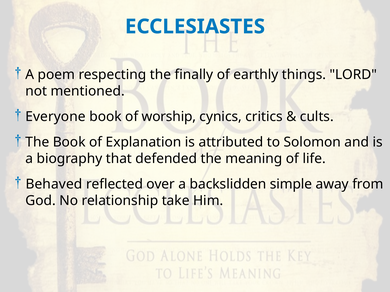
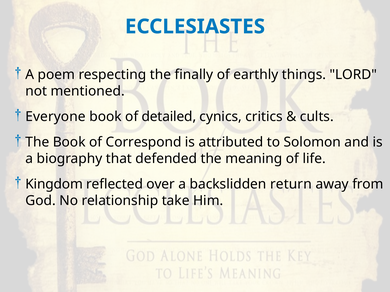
worship: worship -> detailed (169, 117)
Explanation: Explanation -> Correspond (144, 142)
Behaved: Behaved -> Kingdom (54, 184)
simple: simple -> return (291, 184)
